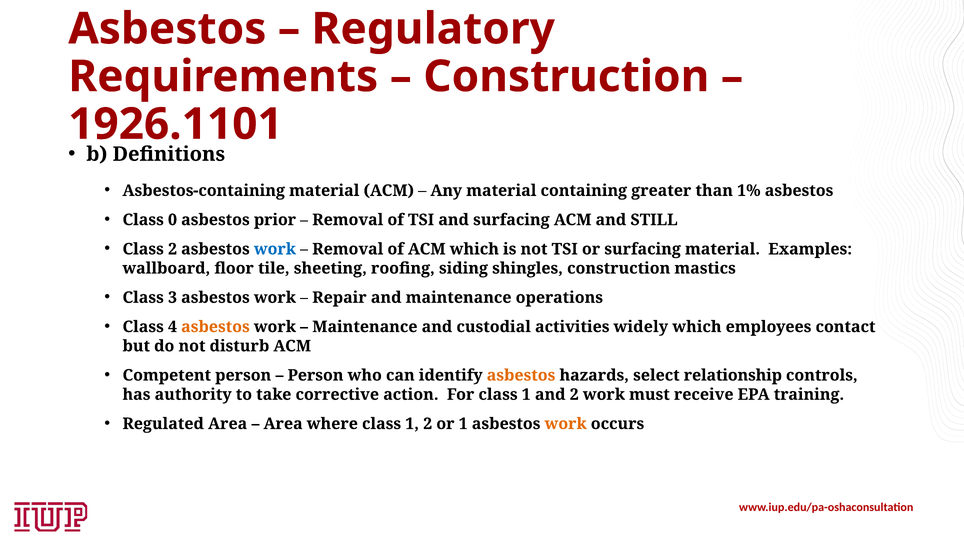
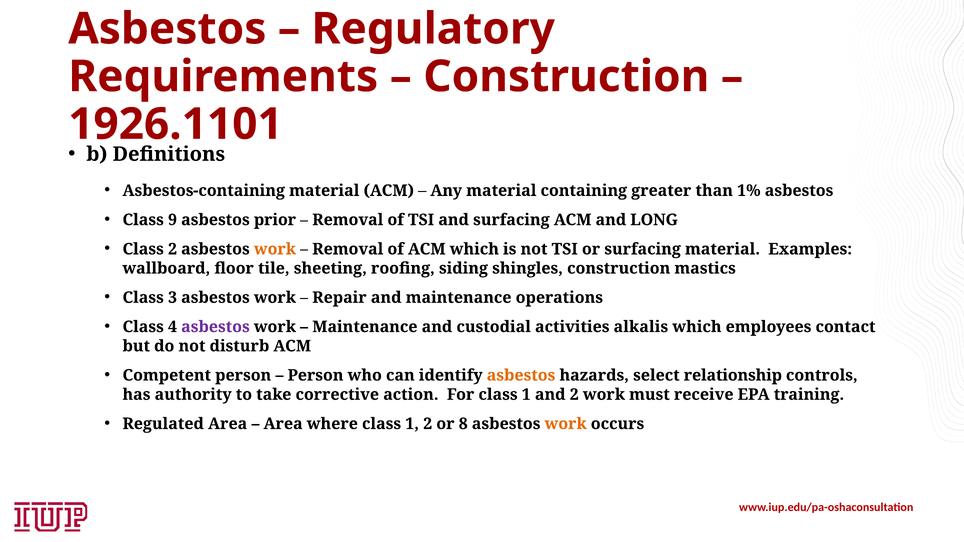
0: 0 -> 9 (172, 220)
STILL: STILL -> LONG (654, 220)
work colour: blue -> orange (275, 249)
asbestos colour: orange -> purple (215, 327)
widely: widely -> alkalis (641, 327)
or 1: 1 -> 8 (463, 424)
